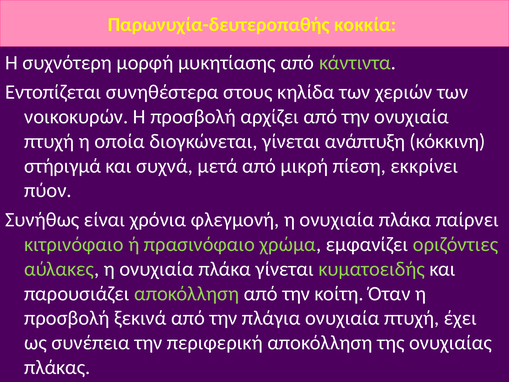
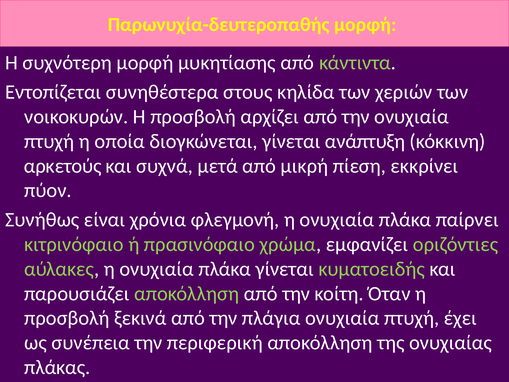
Παρωνυχία-δευτεροπαθής κοκκία: κοκκία -> μορφή (365, 25)
στήριγμά: στήριγμά -> αρκετούς (63, 166)
